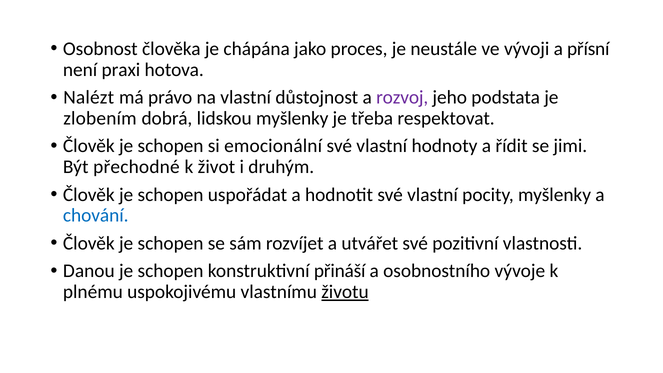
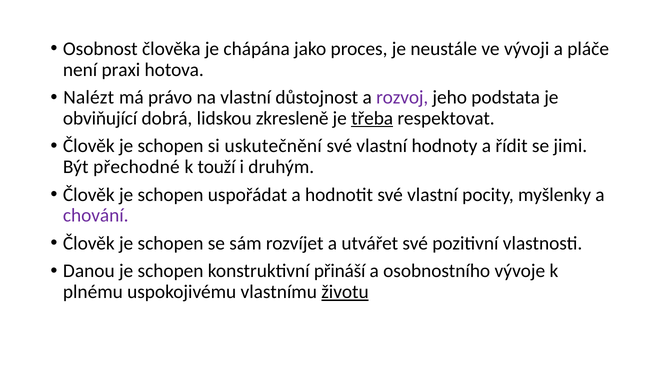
přísní: přísní -> pláče (588, 49)
zlobením: zlobením -> obviňující (100, 118)
lidskou myšlenky: myšlenky -> zkresleně (292, 118)
třeba underline: none -> present (372, 118)
emocionální: emocionální -> uskutečnění (273, 146)
život: život -> touží (217, 167)
chování colour: blue -> purple (96, 216)
